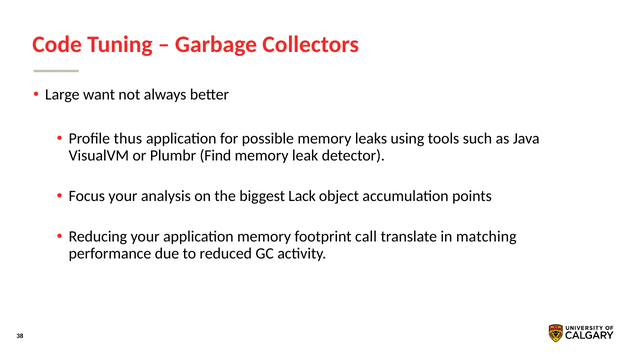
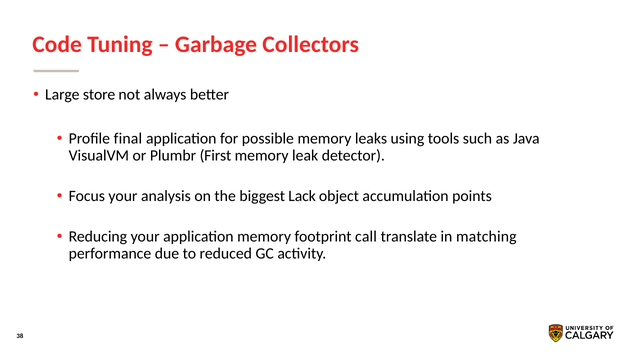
want: want -> store (99, 95)
thus: thus -> final (128, 138)
Find: Find -> First (215, 155)
